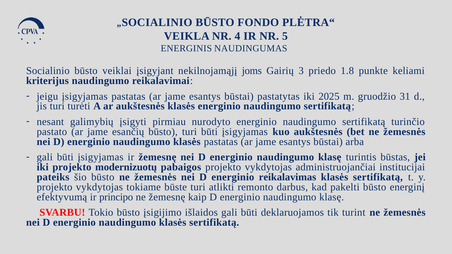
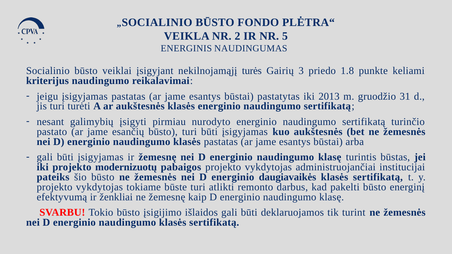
4: 4 -> 2 (237, 36)
joms: joms -> turės (252, 71)
2025: 2025 -> 2013 (329, 96)
reikalavimas: reikalavimas -> daugiavaikės (288, 177)
principo: principo -> ženkliai (116, 197)
